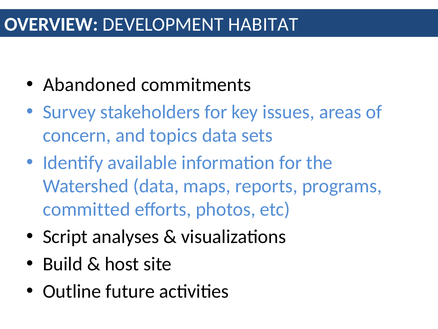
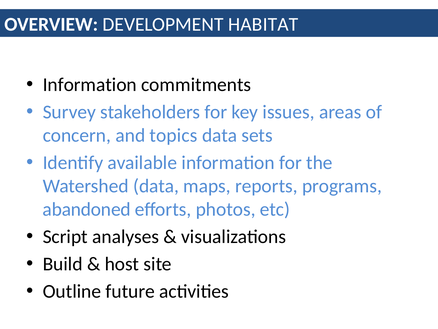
Abandoned: Abandoned -> Information (90, 85)
committed: committed -> abandoned (87, 209)
